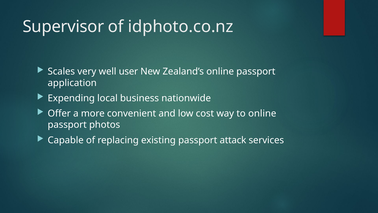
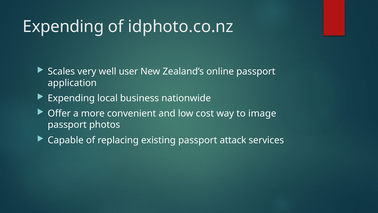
Supervisor: Supervisor -> Expending (63, 27)
to online: online -> image (262, 113)
